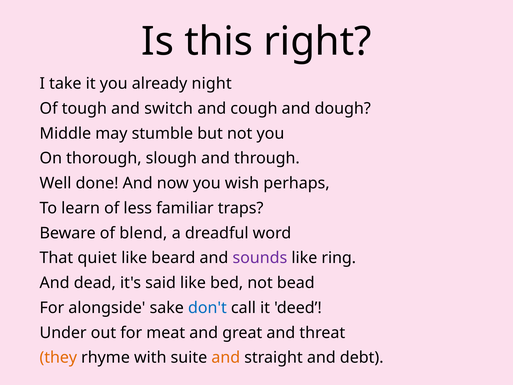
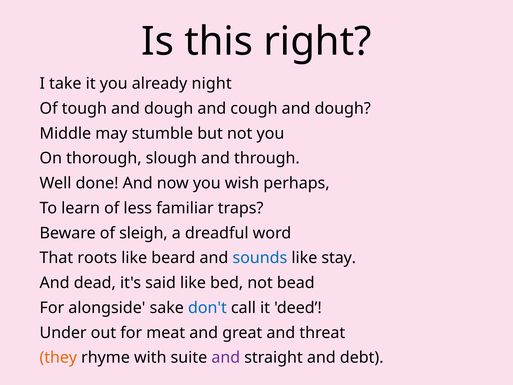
tough and switch: switch -> dough (169, 108)
blend: blend -> sleigh (143, 233)
quiet: quiet -> roots (97, 258)
sounds colour: purple -> blue (260, 258)
ring: ring -> stay (339, 258)
and colour: orange -> purple (226, 357)
